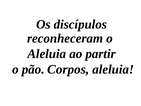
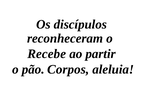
Aleluia: Aleluia -> Recebe (47, 54)
